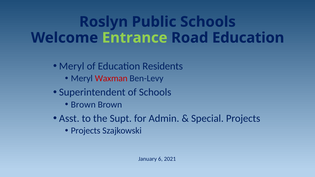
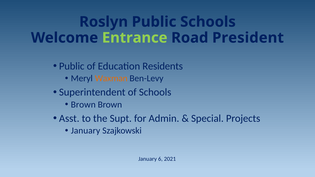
Road Education: Education -> President (248, 38)
Meryl: Meryl -> Public (72, 66)
Waxman colour: red -> orange (111, 78)
Projects: Projects -> January (86, 131)
